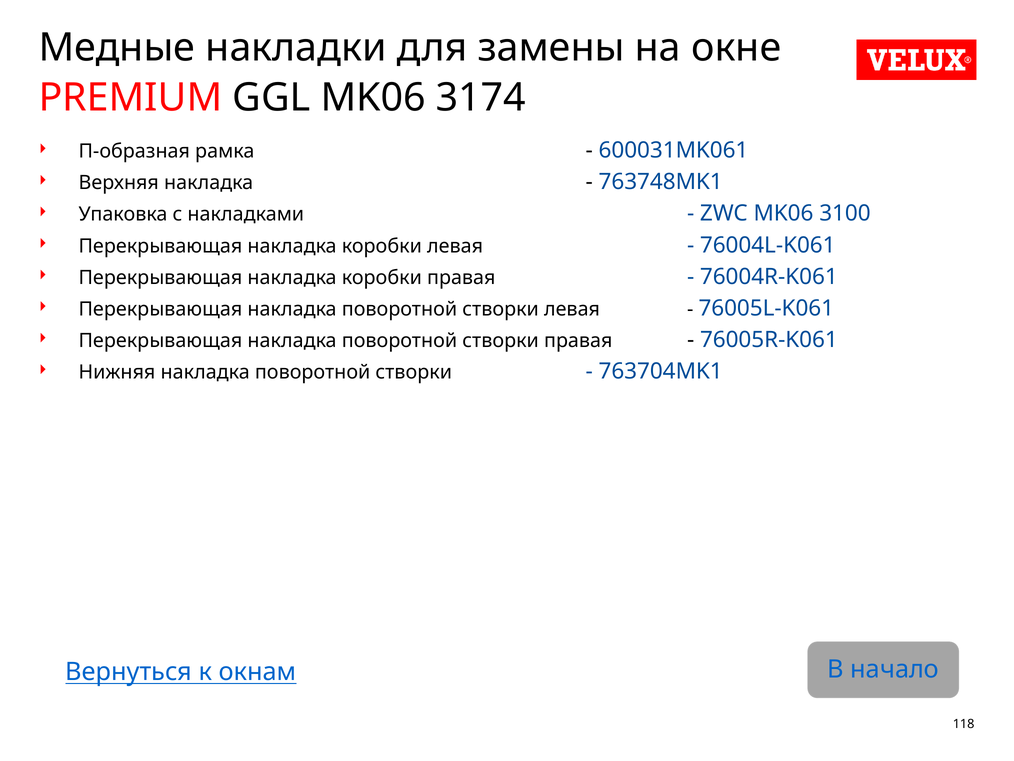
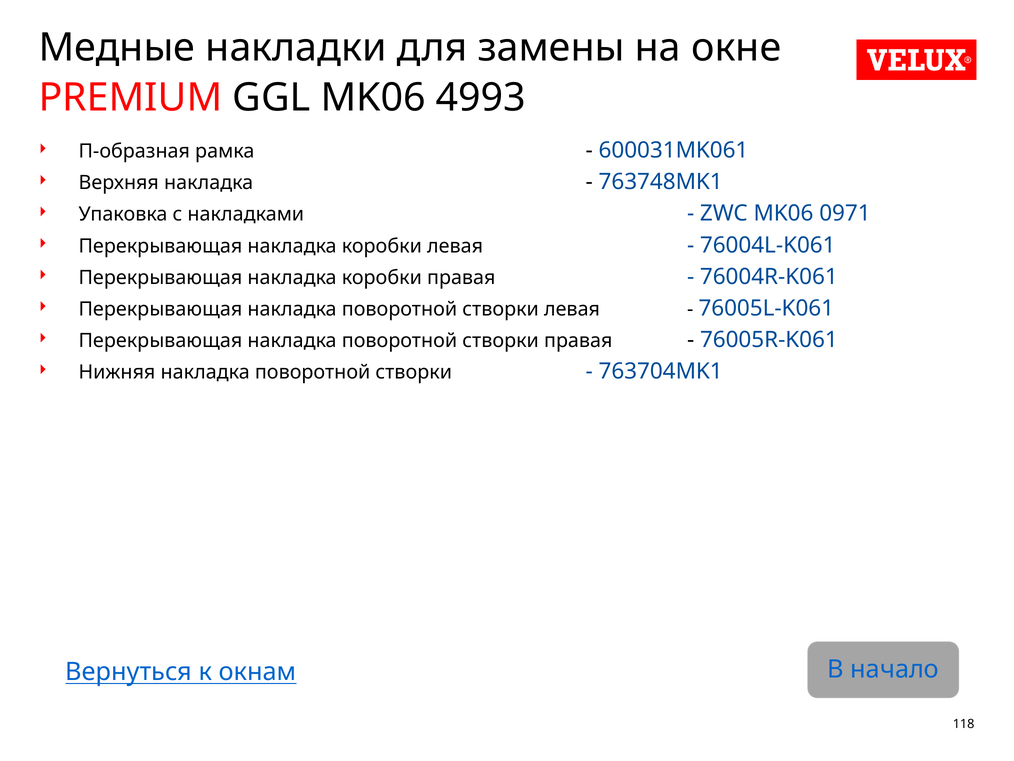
3174: 3174 -> 4993 (481, 98)
3100: 3100 -> 0971 (845, 213)
